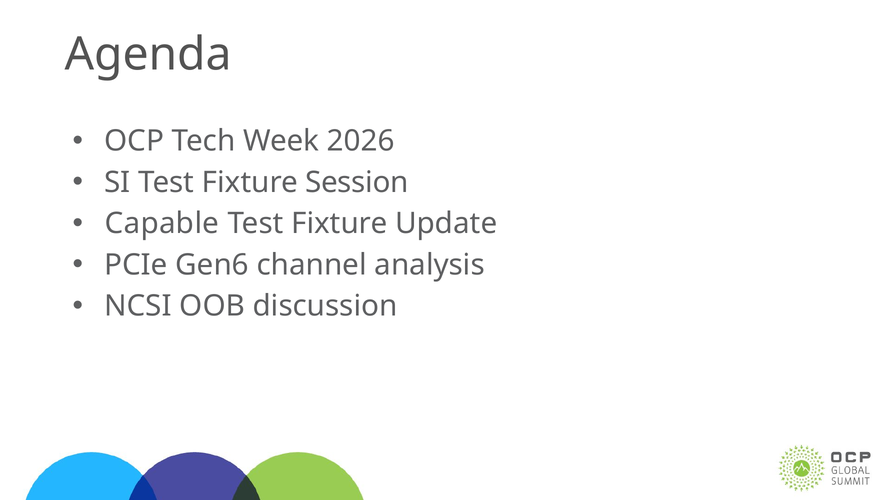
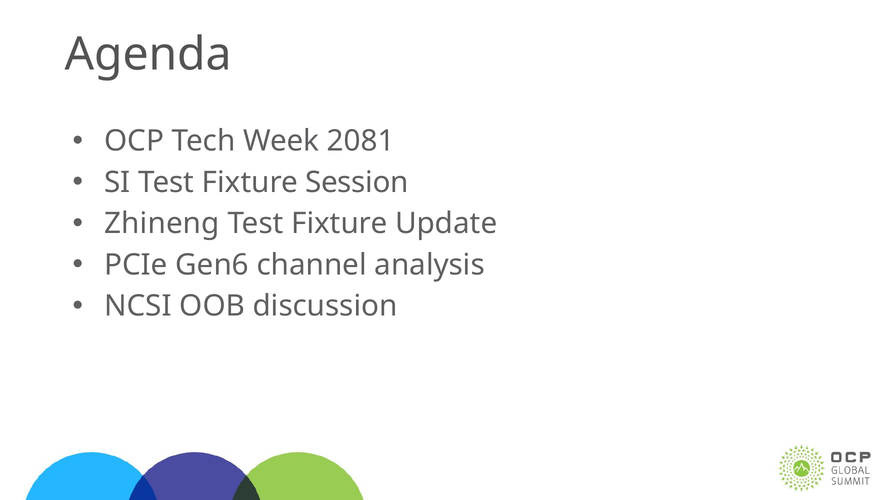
2026: 2026 -> 2081 (361, 141)
Capable: Capable -> Zhineng (162, 224)
